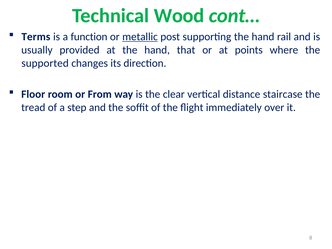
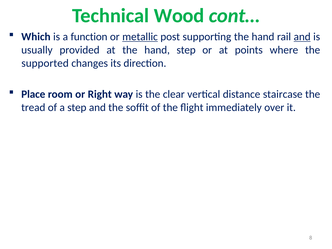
Terms: Terms -> Which (36, 37)
and underline: none -> present (302, 37)
hand that: that -> step (186, 50)
Floor: Floor -> Place (33, 94)
From: From -> Right (100, 94)
